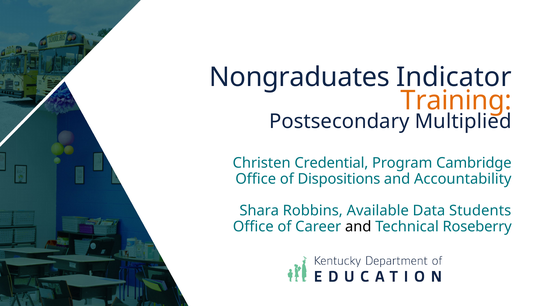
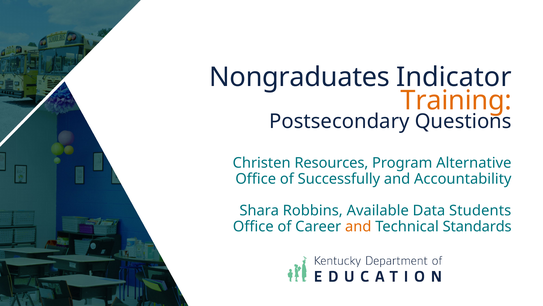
Multiplied: Multiplied -> Questions (463, 121)
Credential: Credential -> Resources (331, 163)
Cambridge: Cambridge -> Alternative (474, 163)
Dispositions: Dispositions -> Successfully (339, 179)
and colour: black -> orange (358, 226)
Roseberry: Roseberry -> Standards (477, 226)
